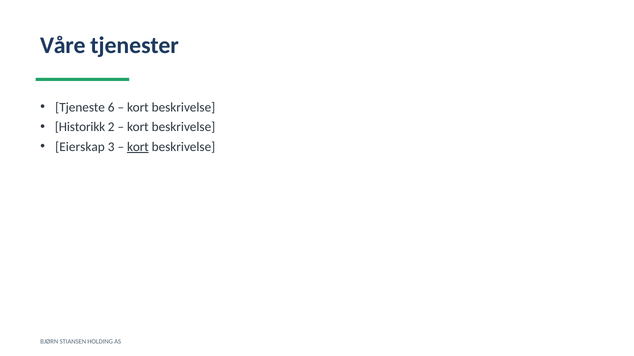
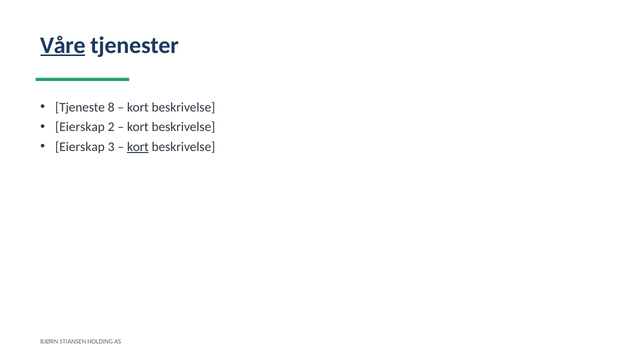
Våre underline: none -> present (63, 45)
6: 6 -> 8 (111, 107)
Historikk: Historikk -> Eierskap (80, 127)
